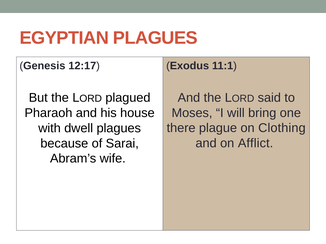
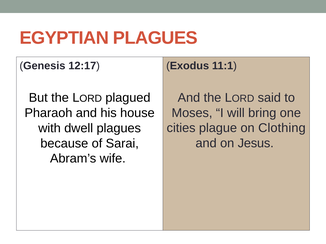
there: there -> cities (181, 128)
Afflict: Afflict -> Jesus (256, 143)
